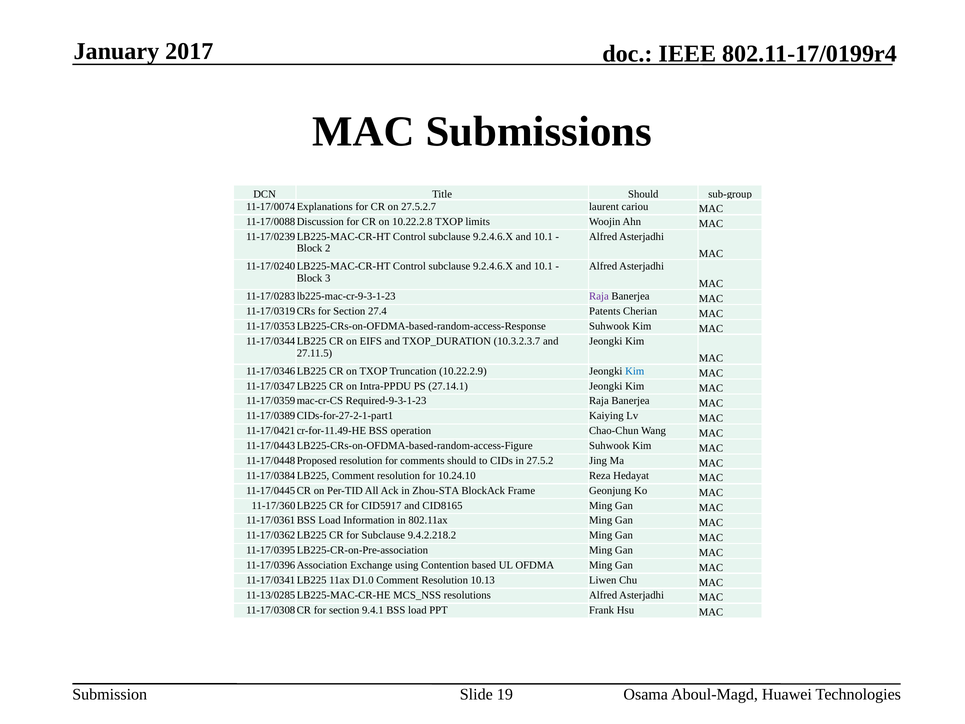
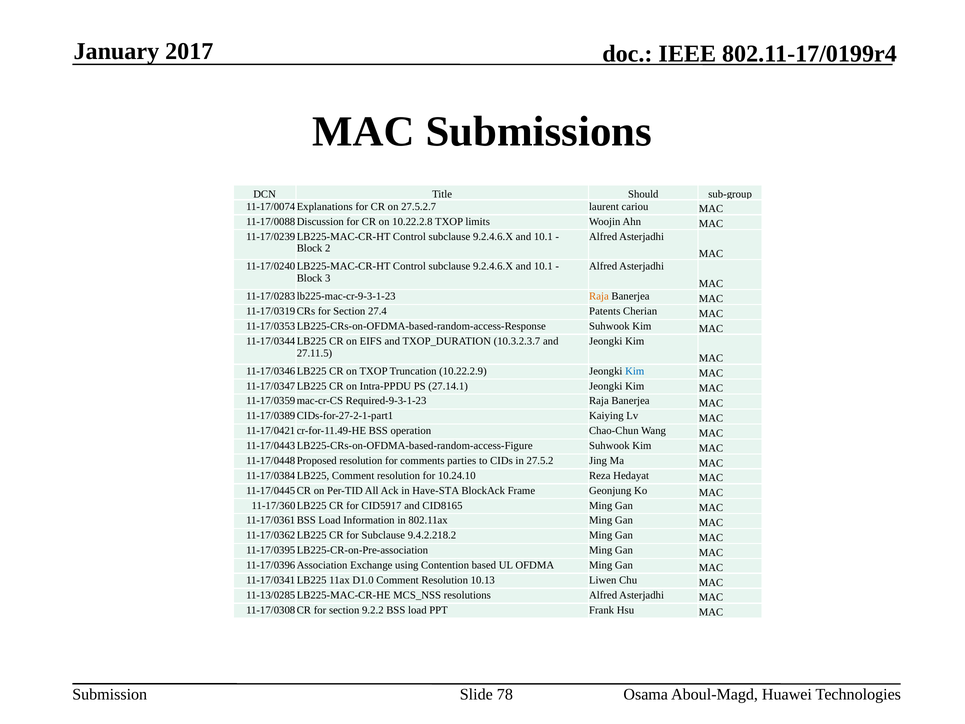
Raja colour: purple -> orange (599, 296)
comments should: should -> parties (462, 461)
Zhou-STA: Zhou-STA -> Have-STA (436, 490)
9.4.1: 9.4.1 -> 9.2.2 (373, 610)
19: 19 -> 78 (505, 694)
